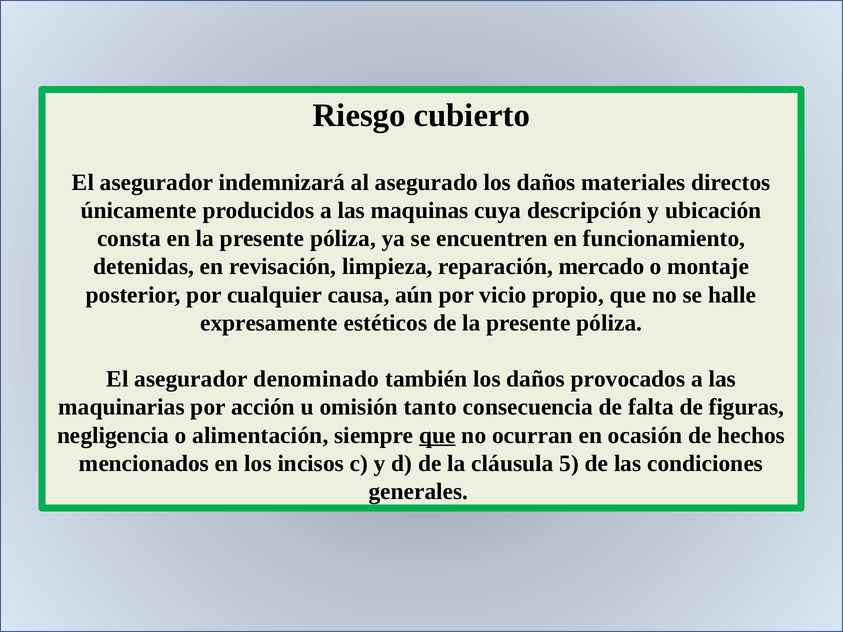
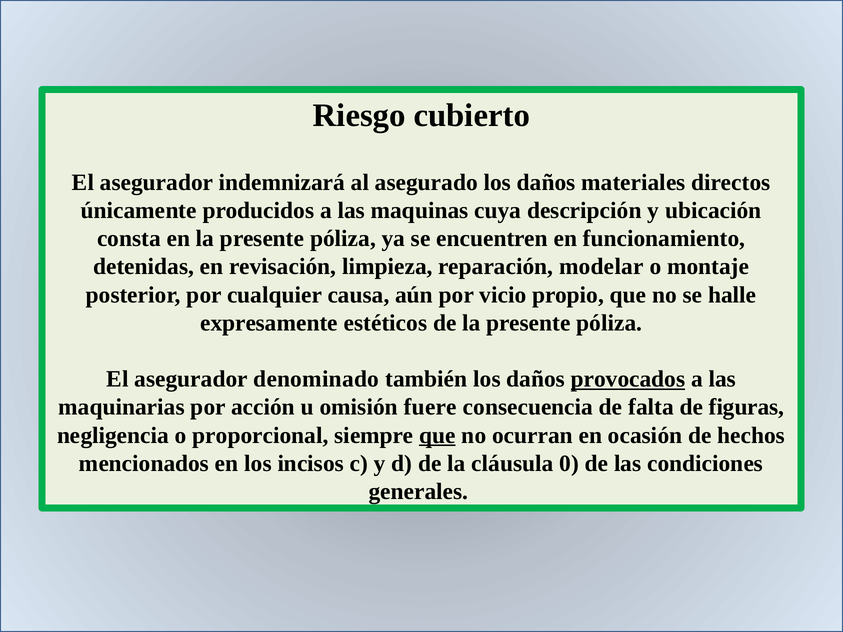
mercado: mercado -> modelar (601, 267)
provocados underline: none -> present (628, 379)
tanto: tanto -> fuere (430, 407)
alimentación: alimentación -> proporcional (260, 435)
5: 5 -> 0 (569, 464)
